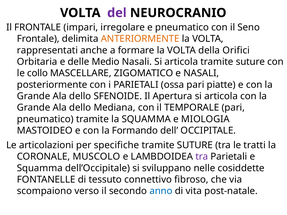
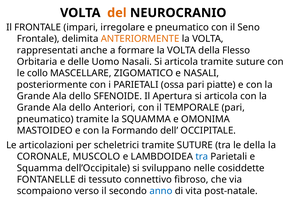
del colour: purple -> orange (117, 13)
Orifici: Orifici -> Flesso (236, 50)
Medio: Medio -> Uomo (106, 62)
Mediana: Mediana -> Anteriori (115, 108)
MIOLOGIA: MIOLOGIA -> OMONIMA (205, 119)
specifiche: specifiche -> scheletrici (117, 145)
le tratti: tratti -> della (255, 145)
tra colour: purple -> blue (202, 157)
